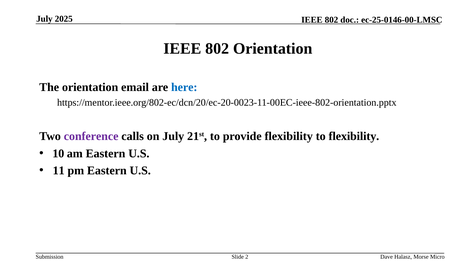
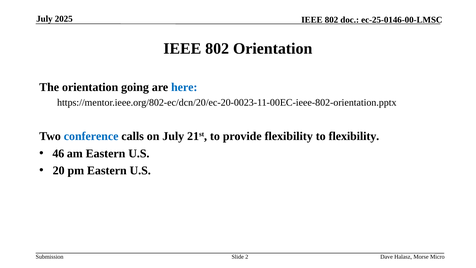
email: email -> going (135, 87)
conference colour: purple -> blue (91, 136)
10: 10 -> 46 (58, 153)
11: 11 -> 20 (59, 171)
